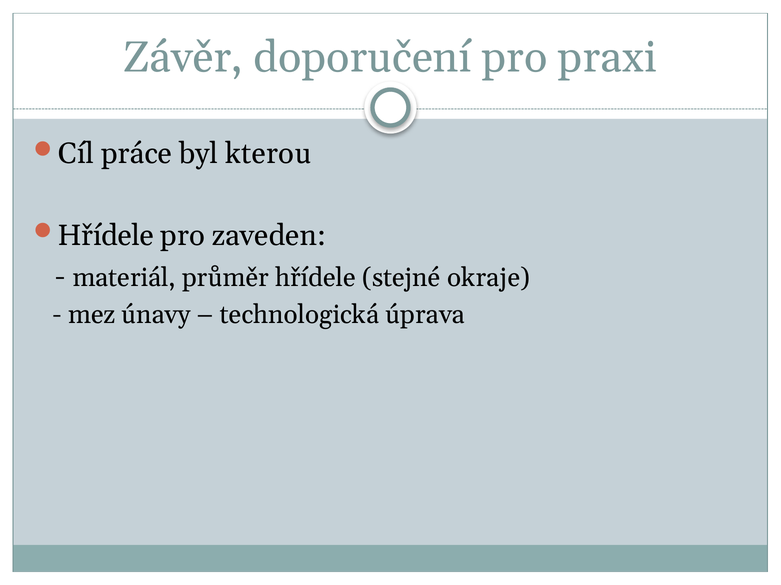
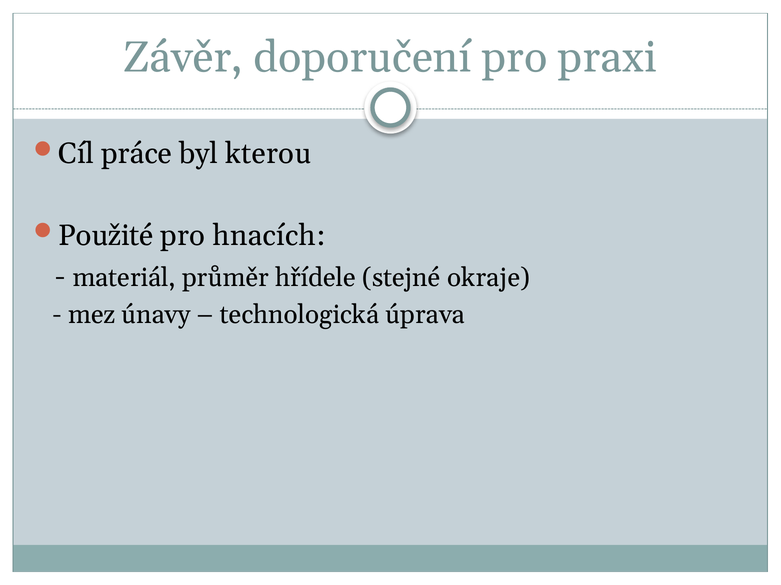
Hřídele: Hřídele -> Použité (106, 236)
zaveden: zaveden -> hnacích (269, 236)
